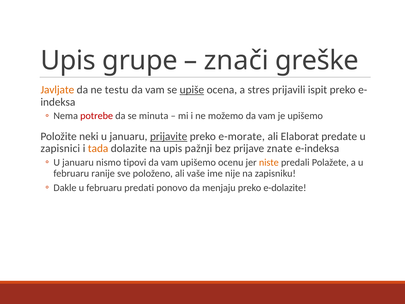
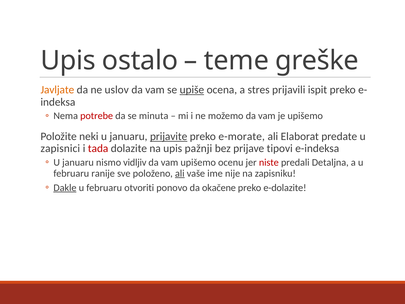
grupe: grupe -> ostalo (140, 60)
znači: znači -> teme (236, 60)
testu: testu -> uslov (117, 90)
tada colour: orange -> red (98, 148)
znate: znate -> tipovi (280, 148)
tipovi: tipovi -> vidljiv (135, 162)
niste colour: orange -> red (269, 162)
Polažete: Polažete -> Detaljna (330, 162)
ali underline: none -> present (180, 173)
Dakle underline: none -> present (65, 188)
predati: predati -> otvoriti (139, 188)
menjaju: menjaju -> okačene (219, 188)
